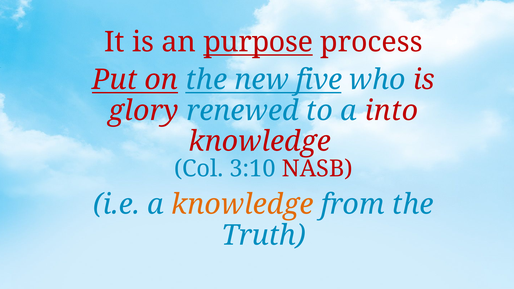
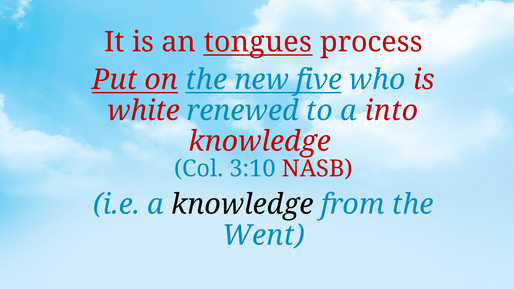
purpose: purpose -> tongues (258, 42)
glory: glory -> white (144, 111)
knowledge colour: orange -> black (242, 205)
Truth: Truth -> Went (263, 236)
